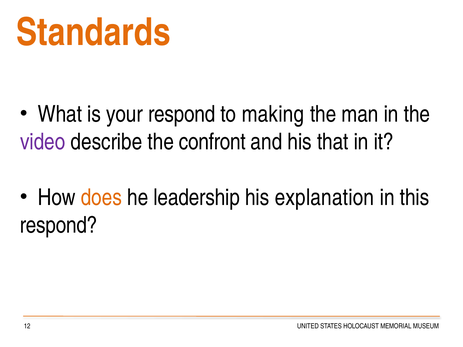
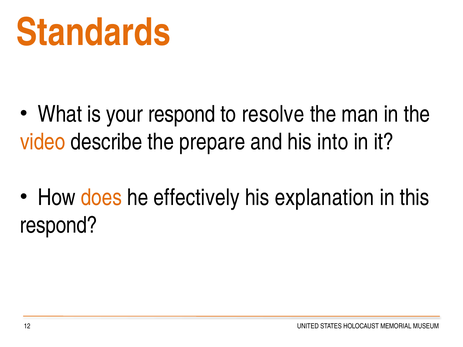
making: making -> resolve (273, 114)
video colour: purple -> orange (43, 142)
confront: confront -> prepare (212, 142)
that: that -> into (333, 142)
leadership: leadership -> effectively (197, 198)
